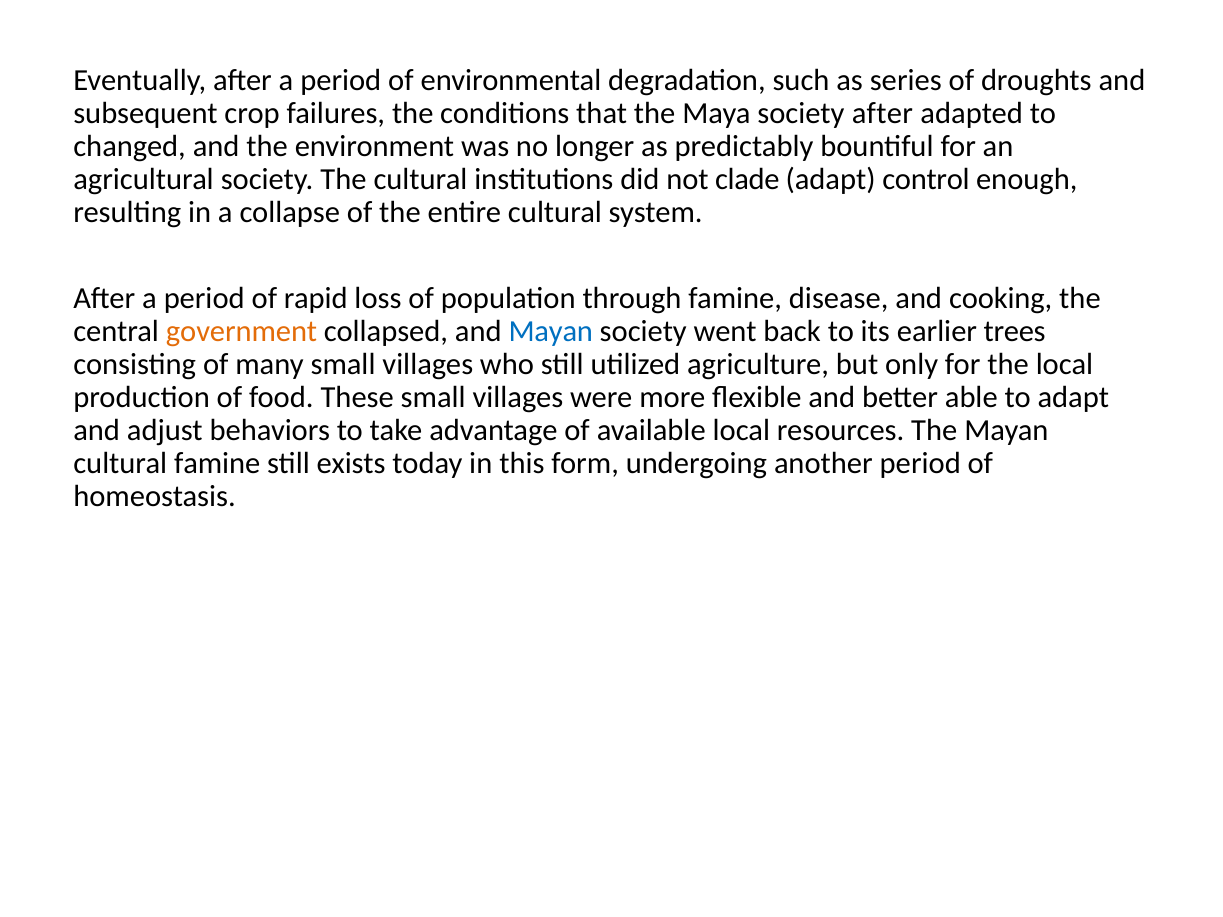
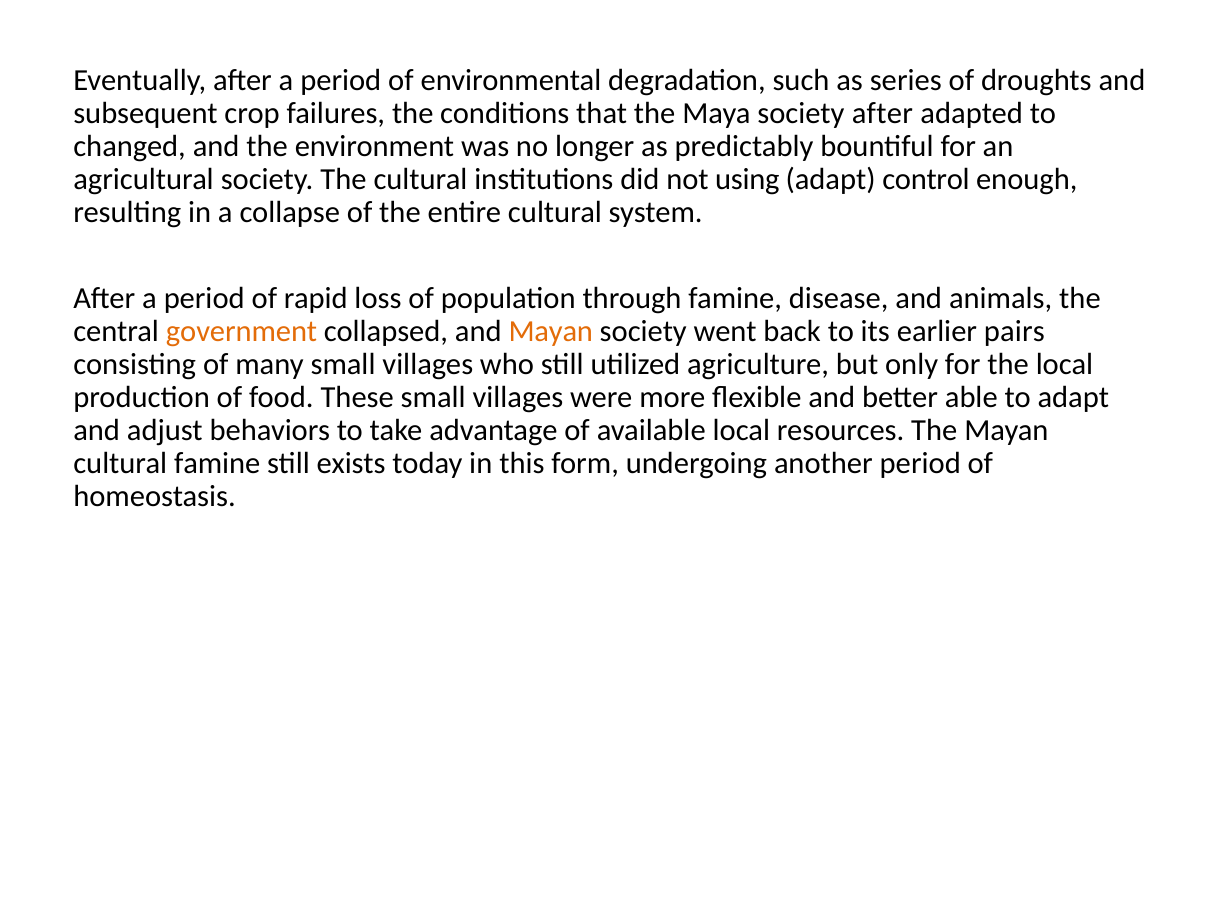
clade: clade -> using (747, 180)
cooking: cooking -> animals (1001, 298)
Mayan colour: blue -> orange (551, 331)
trees: trees -> pairs (1014, 331)
